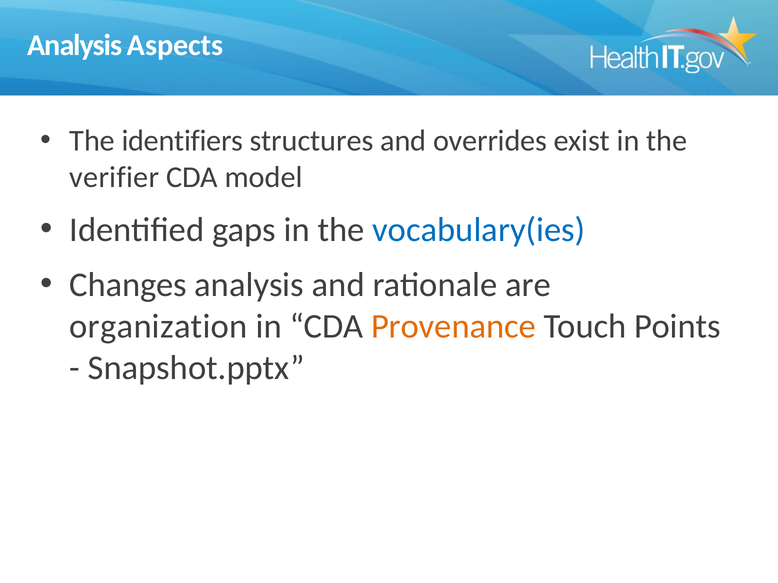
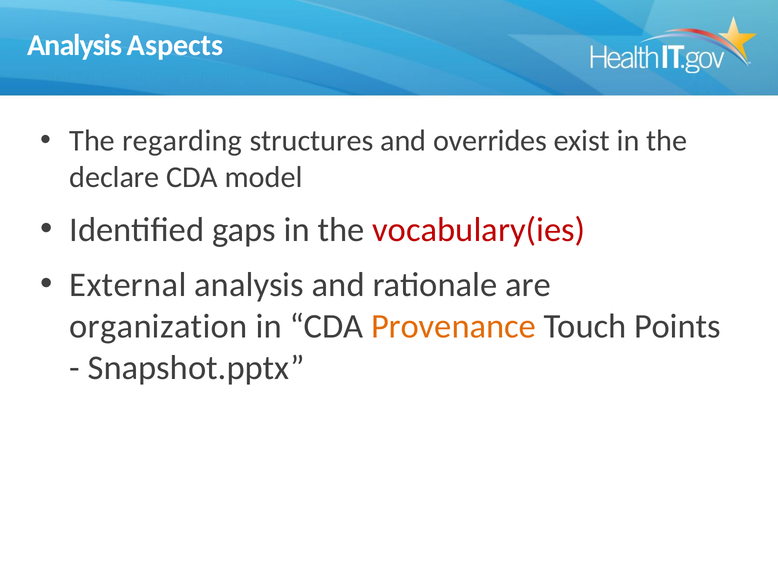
identifiers: identifiers -> regarding (182, 141)
verifier: verifier -> declare (114, 177)
vocabulary(ies colour: blue -> red (479, 230)
Changes: Changes -> External (128, 285)
